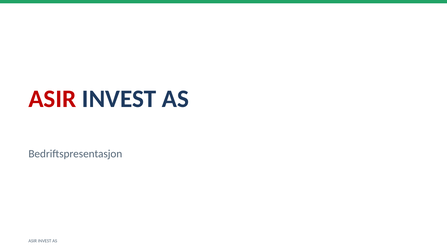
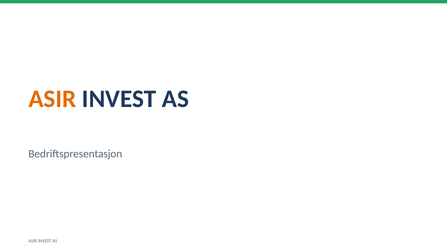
ASIR colour: red -> orange (52, 99)
